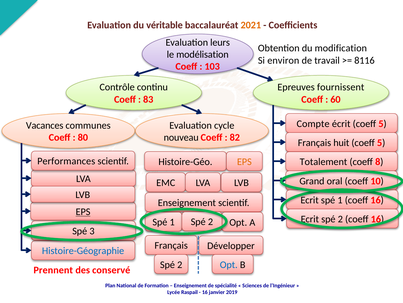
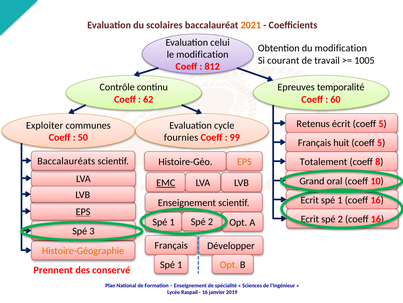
véritable: véritable -> scolaires (164, 25)
leurs: leurs -> celui (220, 42)
le modélisation: modélisation -> modification (202, 54)
environ: environ -> courant (283, 60)
8116: 8116 -> 1005 (364, 60)
103: 103 -> 812 (212, 66)
fournissent: fournissent -> temporalité (341, 87)
83: 83 -> 62 (148, 99)
Compte: Compte -> Retenus (313, 123)
Vacances: Vacances -> Exploiter (45, 125)
80: 80 -> 50 (83, 137)
nouveau: nouveau -> fournies (181, 137)
82: 82 -> 99 (235, 137)
Performances: Performances -> Baccalauréats (66, 161)
EMC underline: none -> present (166, 182)
Histoire-Géographie colour: blue -> orange (83, 250)
2: 2 -> 1 (180, 264)
Opt colour: blue -> orange (229, 264)
